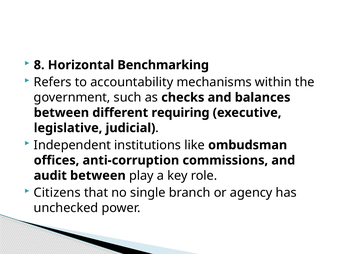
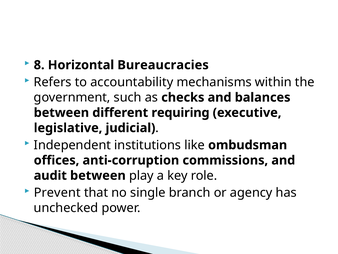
Benchmarking: Benchmarking -> Bureaucracies (163, 65)
Citizens: Citizens -> Prevent (57, 192)
